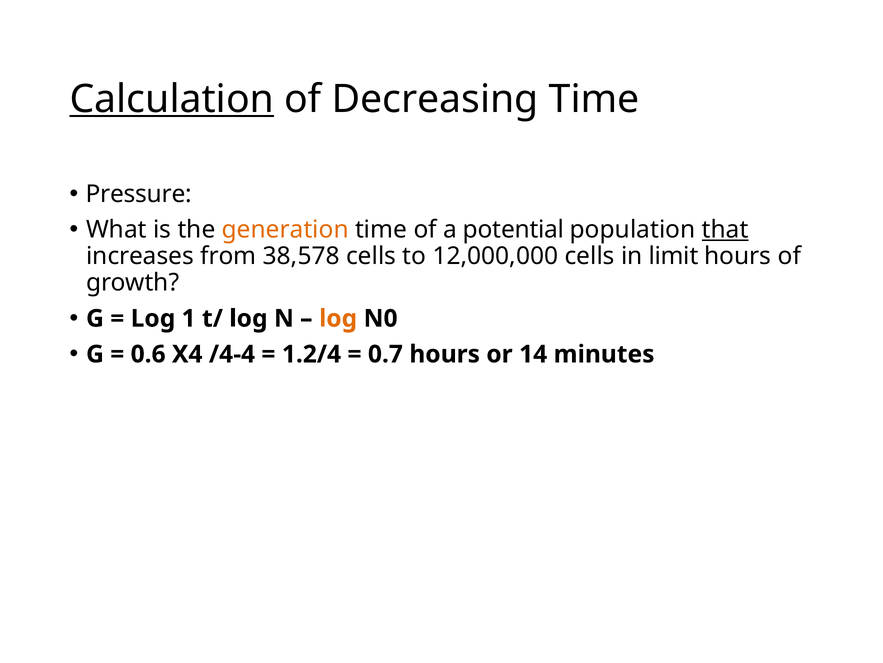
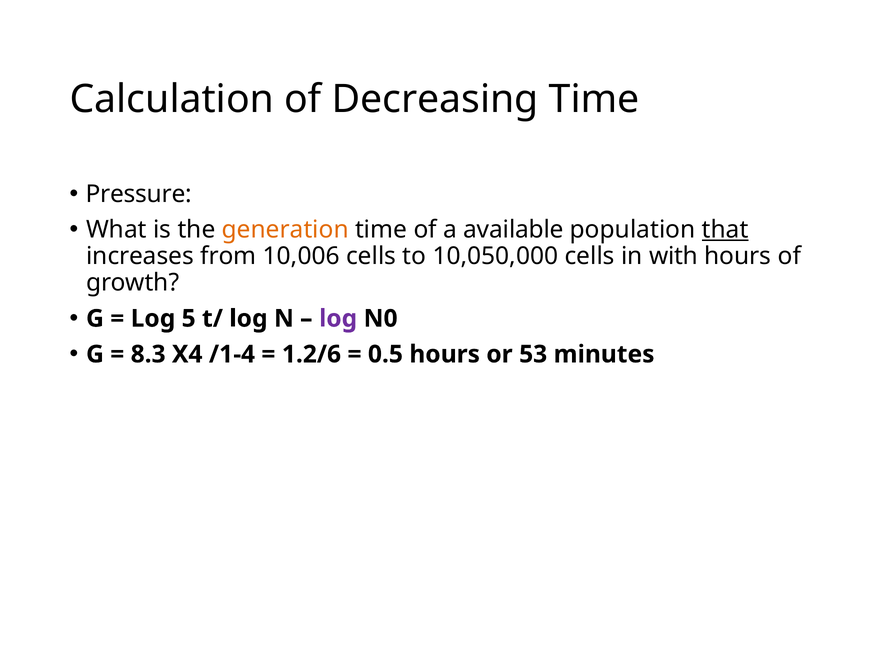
Calculation underline: present -> none (172, 99)
potential: potential -> available (514, 230)
38,578: 38,578 -> 10,006 (301, 256)
12,000,000: 12,000,000 -> 10,050,000 (495, 256)
limit: limit -> with (674, 256)
1: 1 -> 5 (189, 318)
log colour: orange -> purple (338, 318)
0.6: 0.6 -> 8.3 (148, 354)
/4-4: /4-4 -> /1-4 (232, 354)
1.2/4: 1.2/4 -> 1.2/6 (311, 354)
0.7: 0.7 -> 0.5 (385, 354)
14: 14 -> 53 (533, 354)
